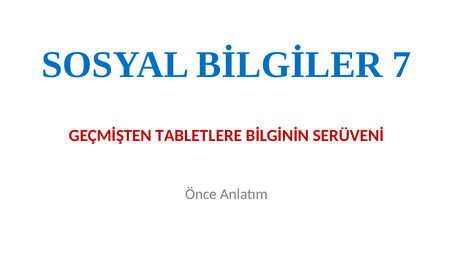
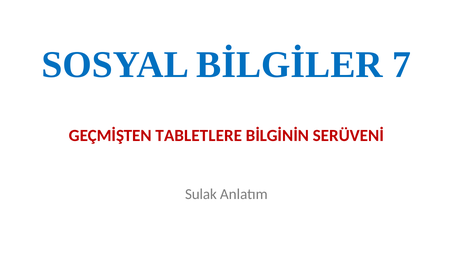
Önce: Önce -> Sulak (201, 194)
